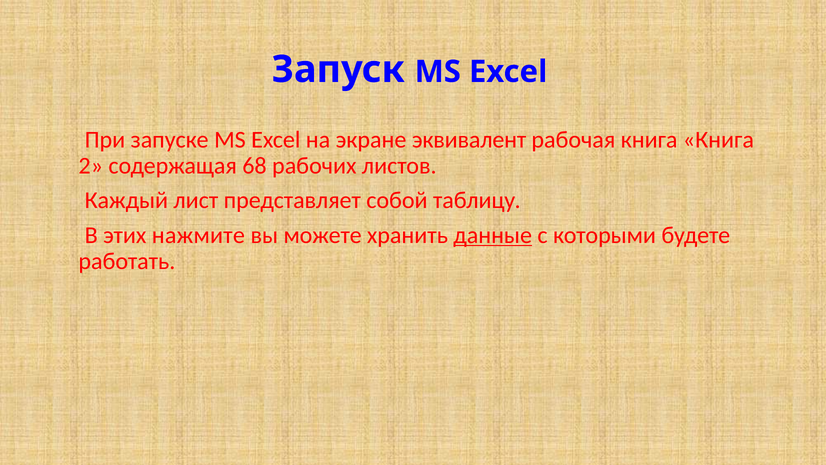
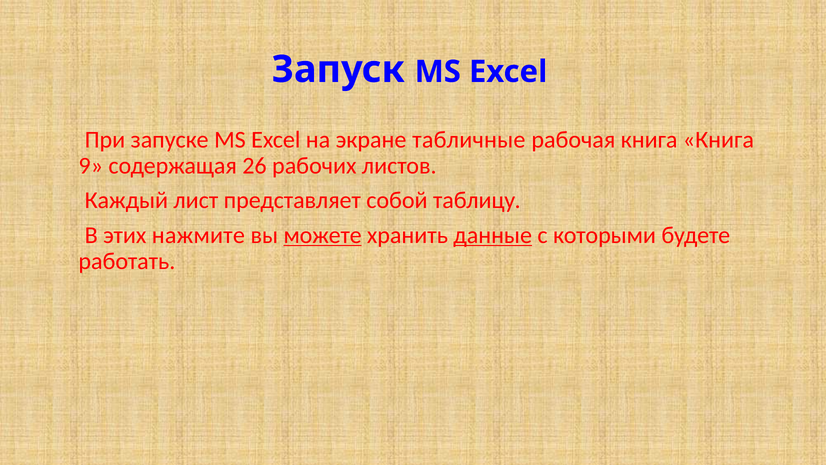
эквивалент: эквивалент -> табличные (469, 140)
2: 2 -> 9 (91, 166)
68: 68 -> 26 (254, 166)
можете underline: none -> present (323, 235)
